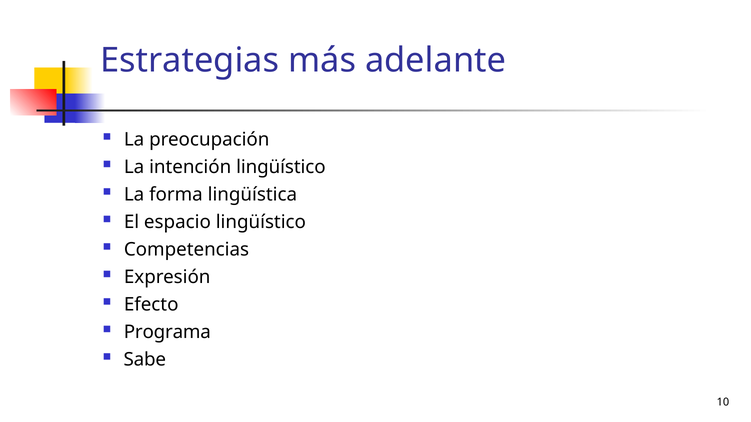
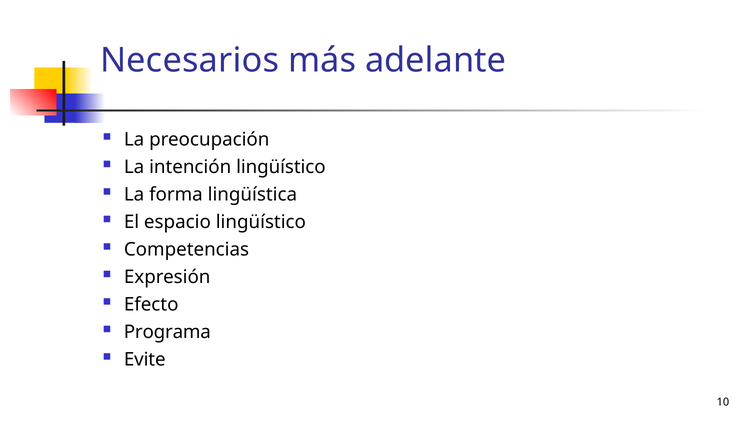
Estrategias: Estrategias -> Necesarios (190, 61)
Sabe: Sabe -> Evite (145, 360)
